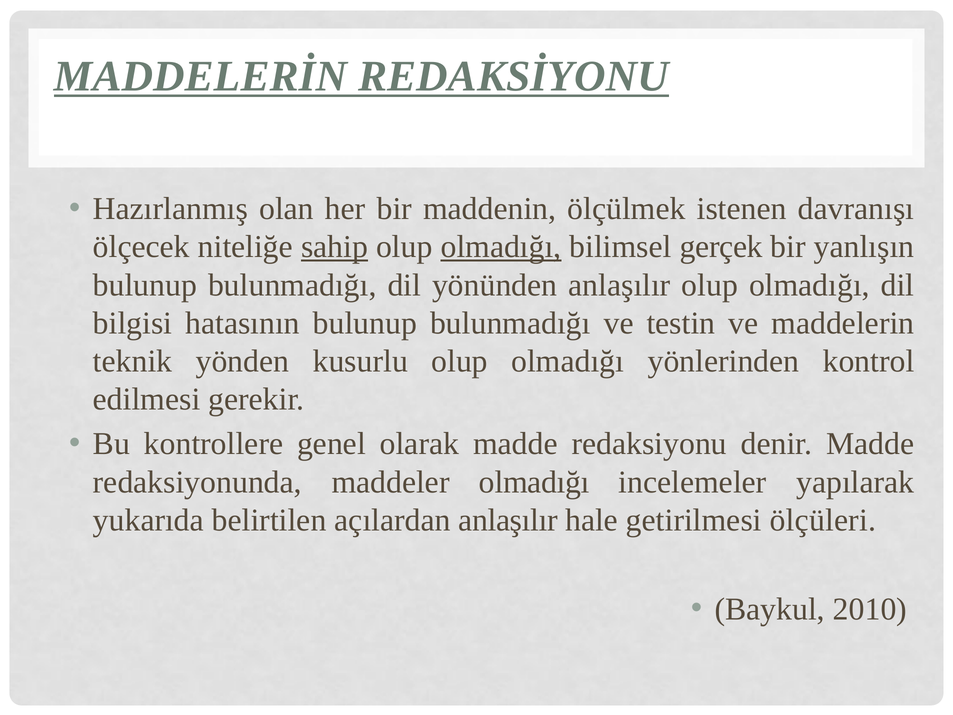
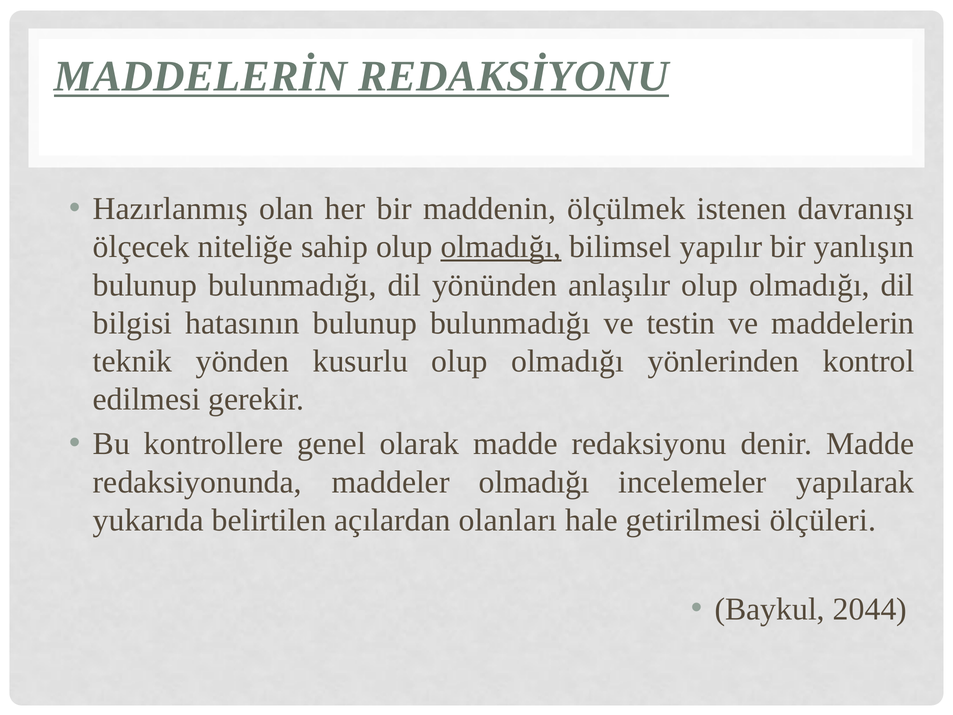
sahip underline: present -> none (335, 247)
gerçek: gerçek -> yapılır (721, 247)
açılardan anlaşılır: anlaşılır -> olanları (508, 520)
2010: 2010 -> 2044 (870, 609)
